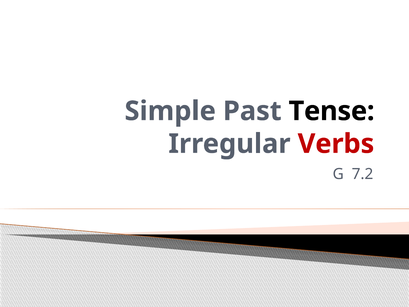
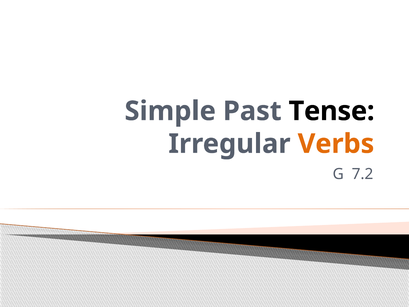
Verbs colour: red -> orange (336, 144)
